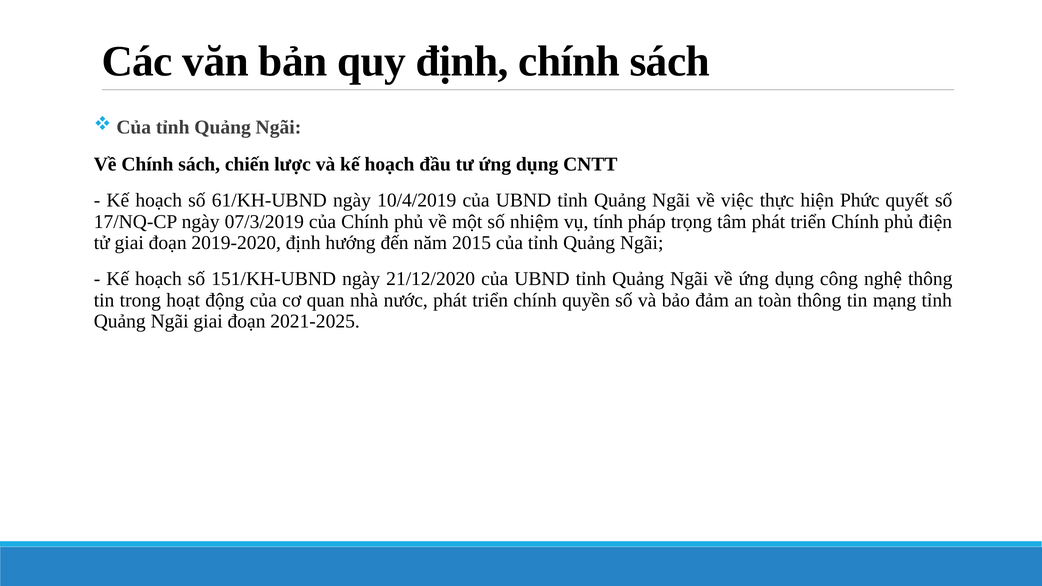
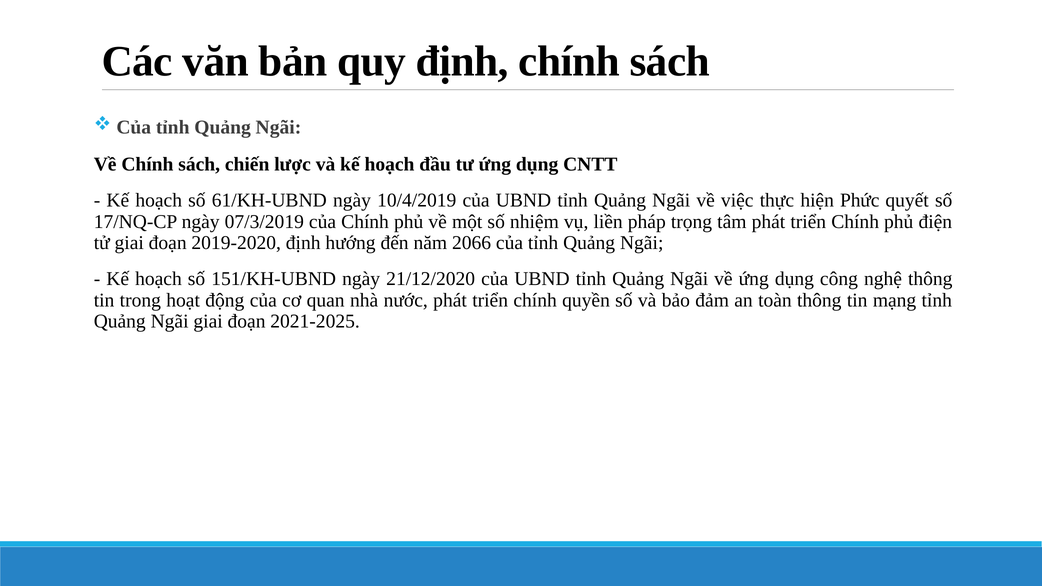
tính: tính -> liền (608, 222)
2015: 2015 -> 2066 (472, 243)
